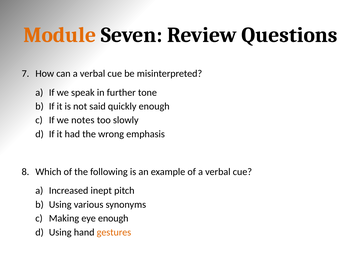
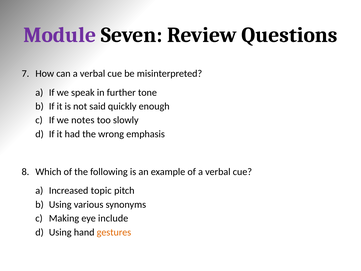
Module colour: orange -> purple (60, 35)
inept: inept -> topic (101, 190)
eye enough: enough -> include (113, 218)
